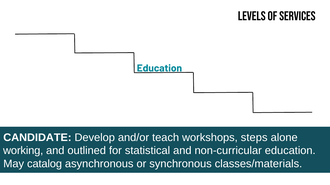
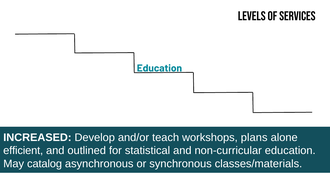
CANDIDATE: CANDIDATE -> INCREASED (37, 138)
steps: steps -> plans (254, 138)
working: working -> efficient (23, 151)
